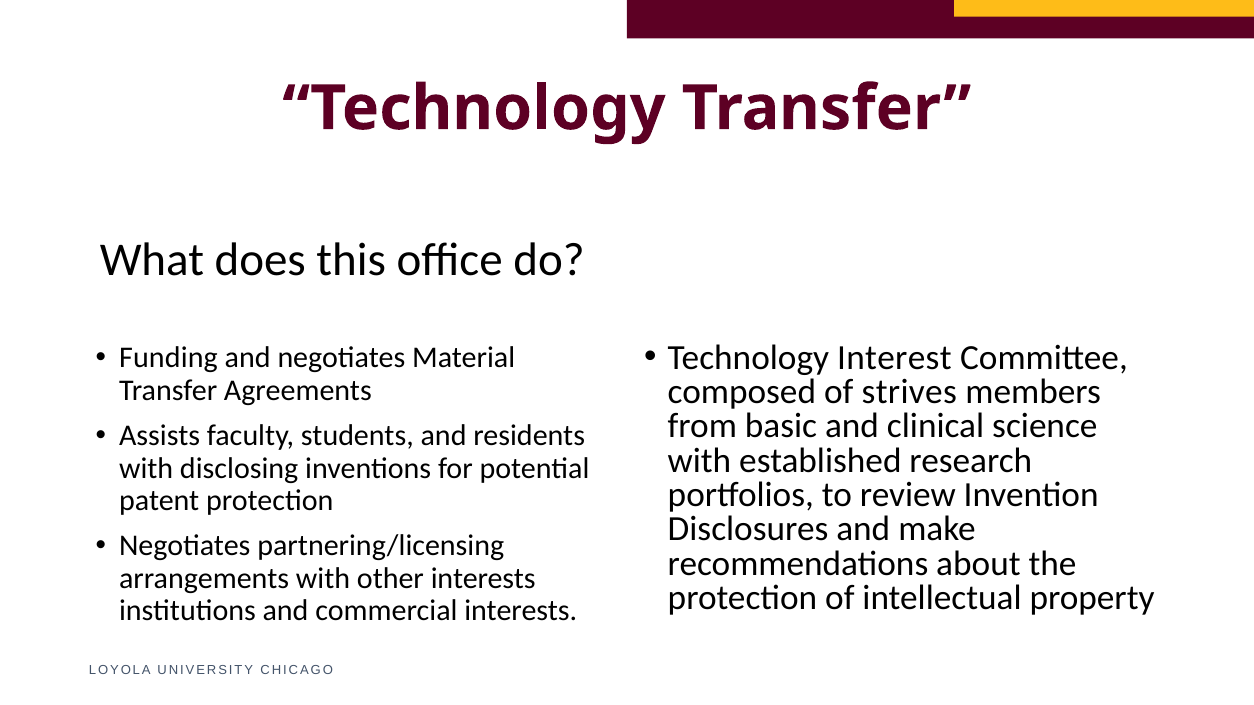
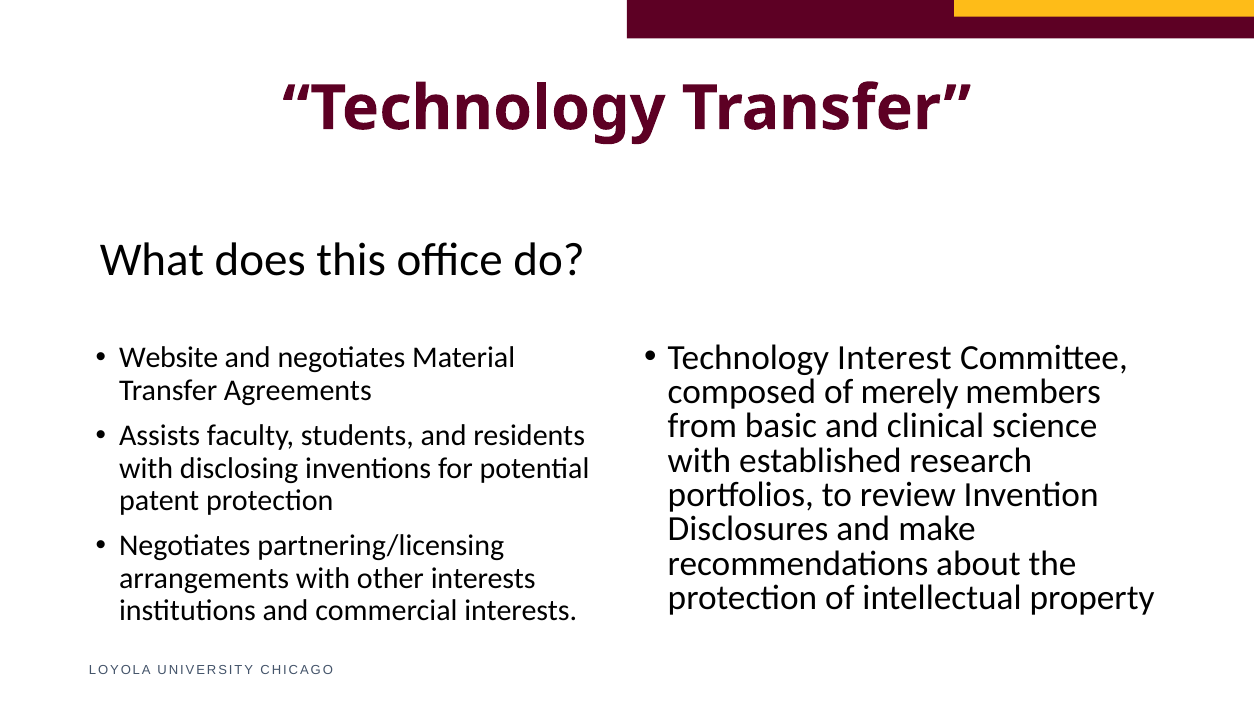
Funding: Funding -> Website (169, 358)
strives: strives -> merely (910, 392)
